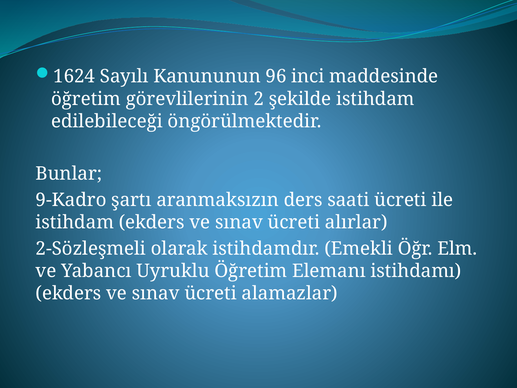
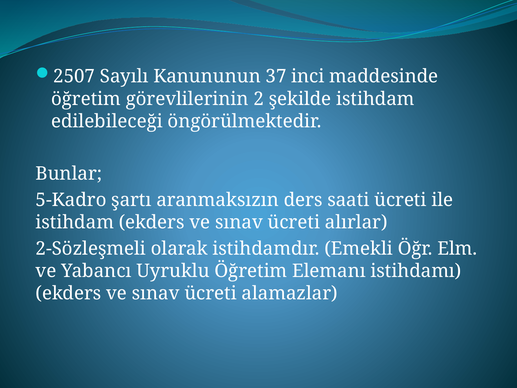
1624: 1624 -> 2507 (74, 76)
96: 96 -> 37 (276, 76)
9-Kadro: 9-Kadro -> 5-Kadro (71, 200)
